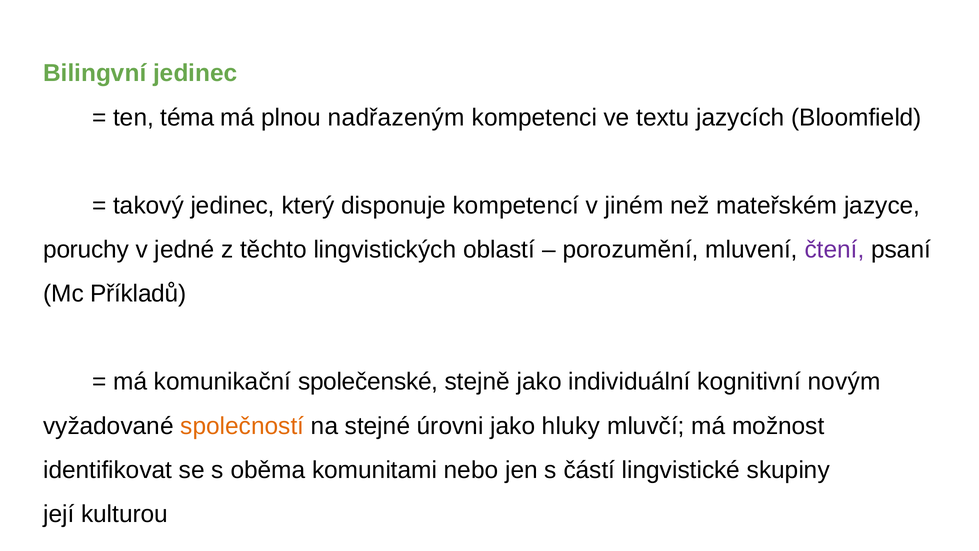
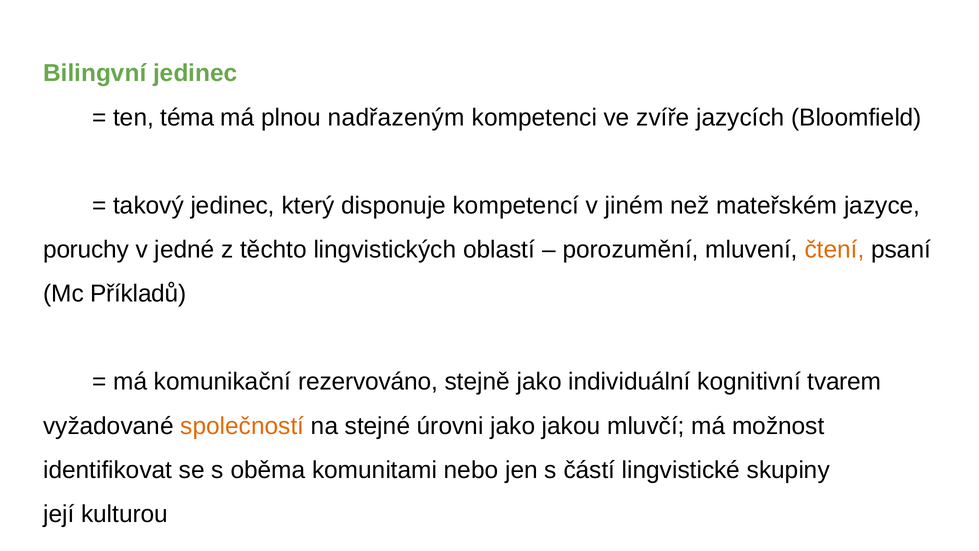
textu: textu -> zvíře (663, 117)
čtení colour: purple -> orange (834, 250)
společenské: společenské -> rezervováno (368, 382)
novým: novým -> tvarem (844, 382)
hluky: hluky -> jakou (571, 426)
